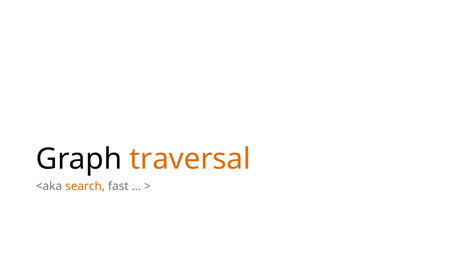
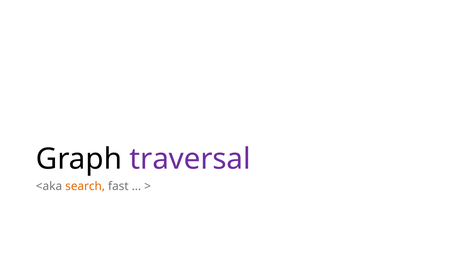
traversal colour: orange -> purple (190, 159)
